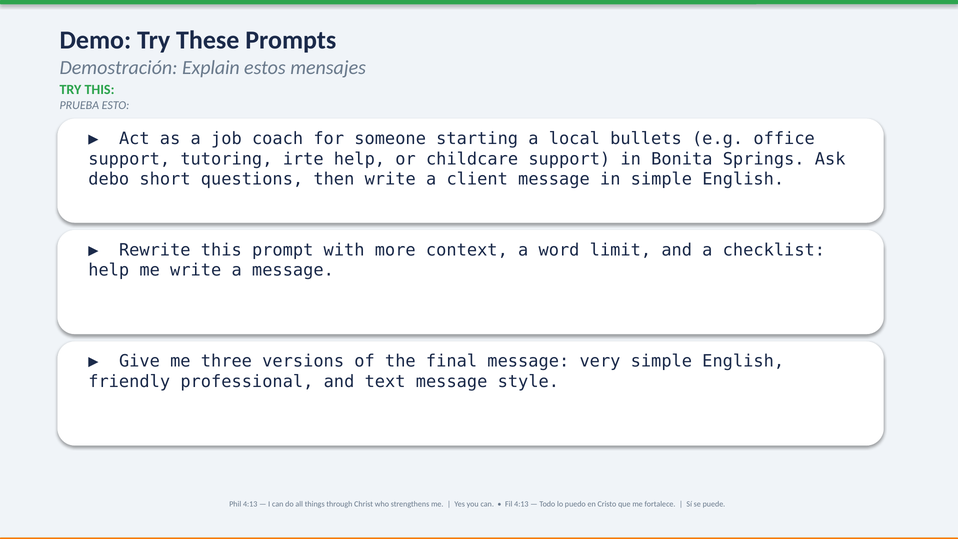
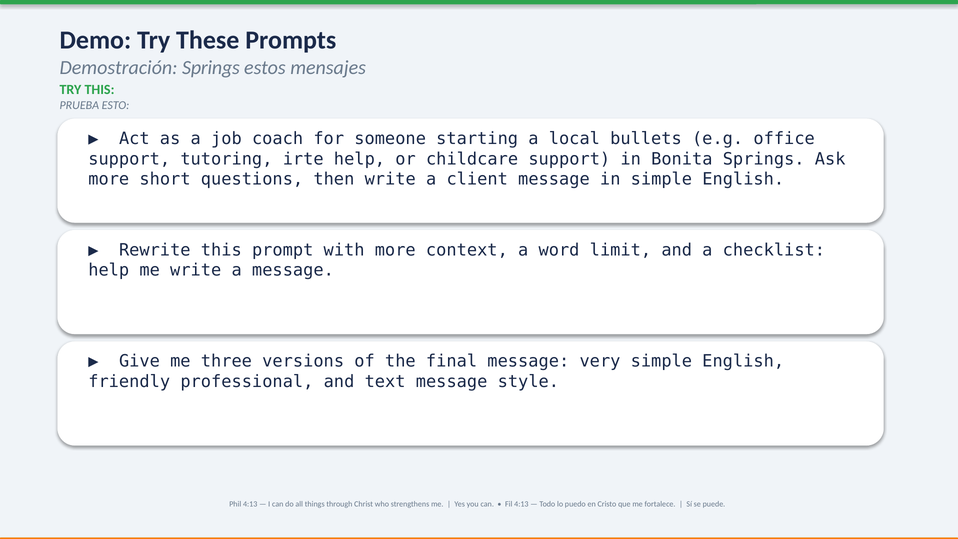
Demostración Explain: Explain -> Springs (211, 67)
debo: debo -> more (109, 179)
